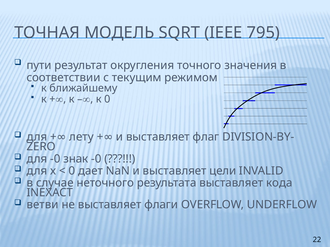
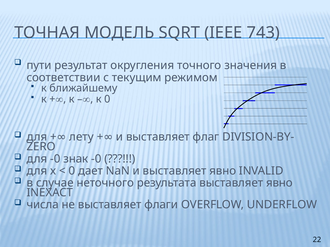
795: 795 -> 743 (263, 33)
и выставляет цели: цели -> явно (223, 171)
результата выставляет кода: кода -> явно (279, 183)
ветви: ветви -> числа (43, 205)
